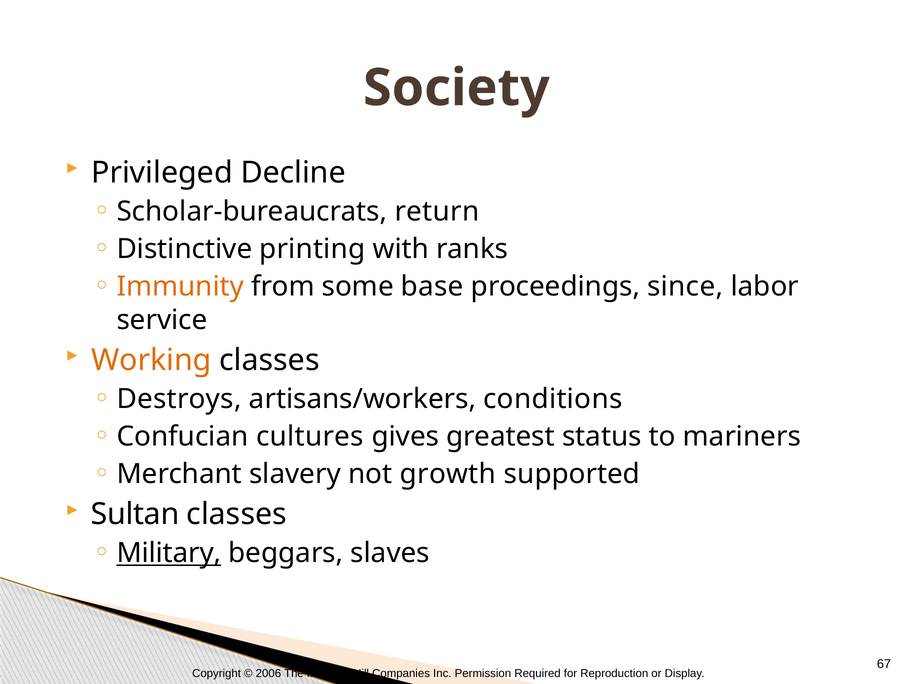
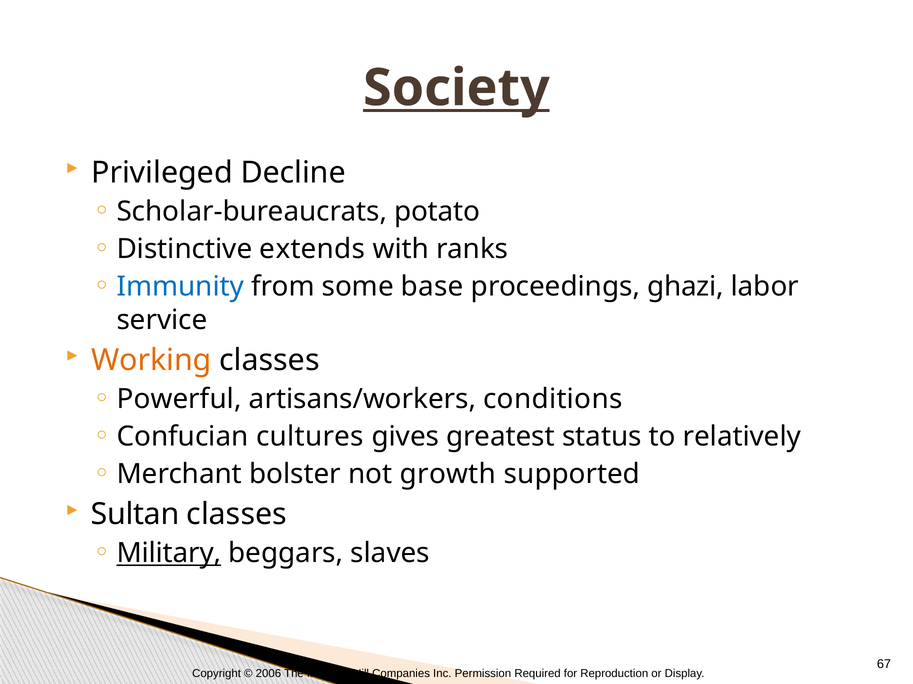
Society underline: none -> present (456, 88)
return: return -> potato (437, 212)
printing: printing -> extends (312, 249)
Immunity colour: orange -> blue (180, 287)
since: since -> ghazi (685, 287)
Destroys: Destroys -> Powerful (179, 399)
mariners: mariners -> relatively (742, 437)
slavery: slavery -> bolster (295, 475)
